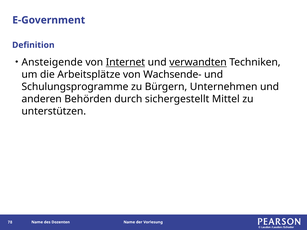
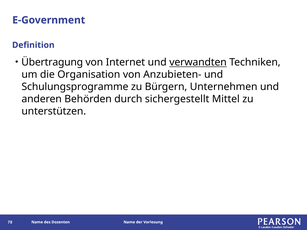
Ansteigende: Ansteigende -> Übertragung (52, 62)
Internet underline: present -> none (125, 62)
Arbeitsplätze: Arbeitsplätze -> Organisation (89, 75)
Wachsende-: Wachsende- -> Anzubieten- (172, 75)
